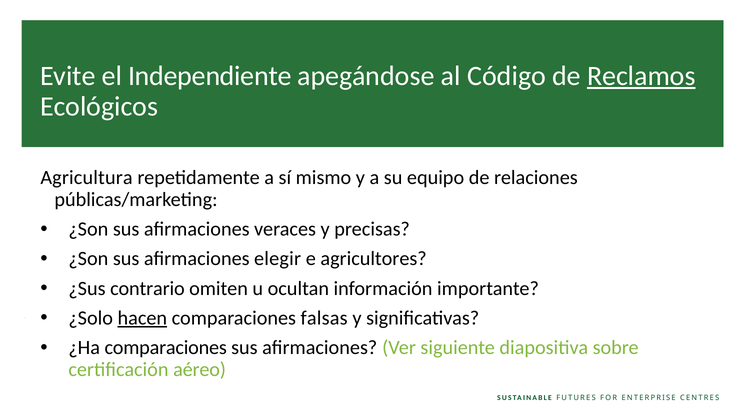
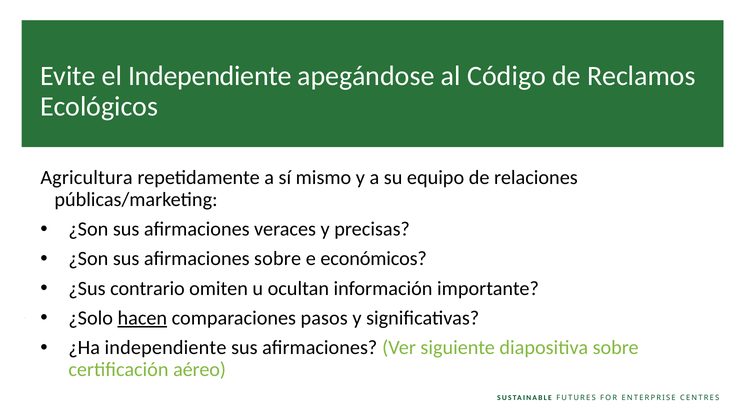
Reclamos underline: present -> none (641, 76)
afirmaciones elegir: elegir -> sobre (278, 259)
agricultores: agricultores -> económicos (374, 259)
falsas: falsas -> pasos (324, 318)
¿Ha comparaciones: comparaciones -> independiente (166, 348)
